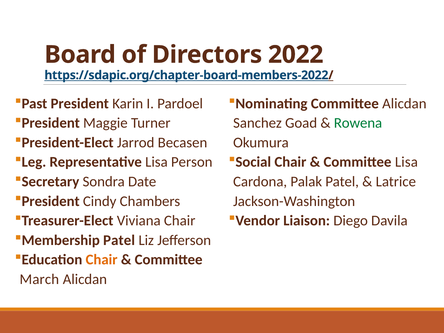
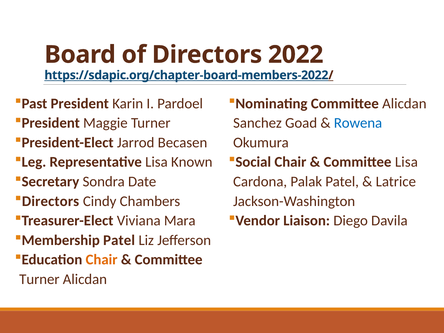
Rowena colour: green -> blue (358, 123)
Person: Person -> Known (192, 162)
President: President -> Directors (51, 201)
Viviana Chair: Chair -> Mara (180, 221)
March: March -> Turner (39, 279)
